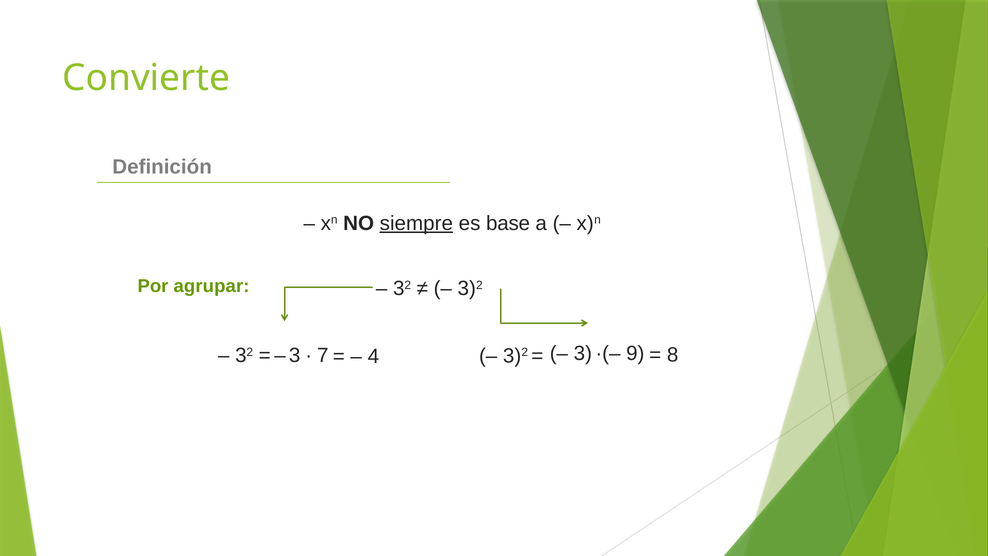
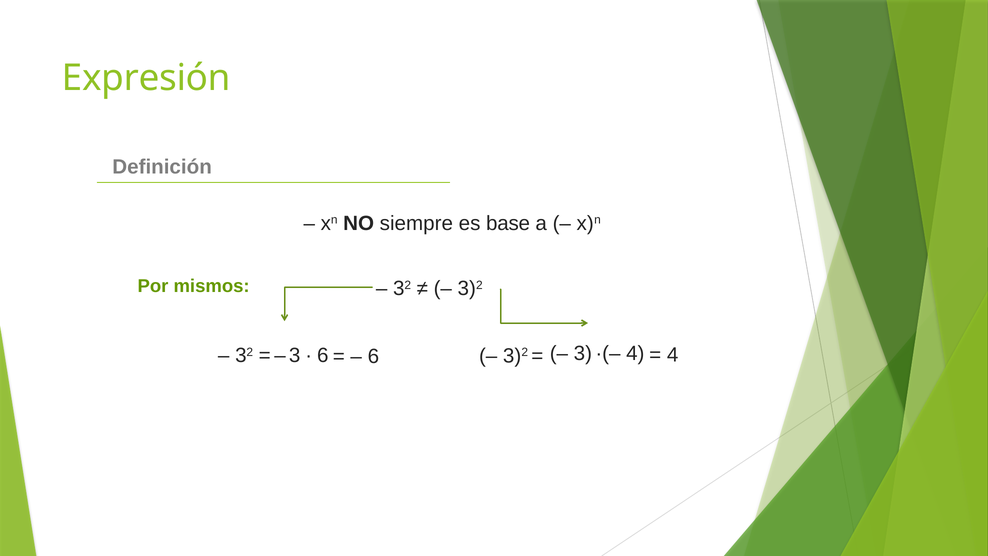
Convierte: Convierte -> Expresión (146, 78)
siempre underline: present -> none (416, 223)
agrupar: agrupar -> mismos (212, 286)
7: 7 -> 6 (323, 355)
4: 4 -> 6 (373, 356)
9: 9 -> 4 (635, 353)
8: 8 -> 4 (673, 355)
